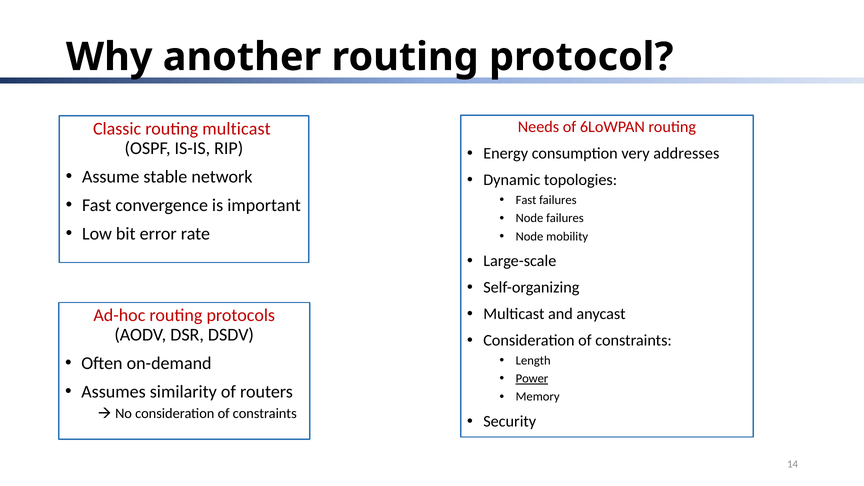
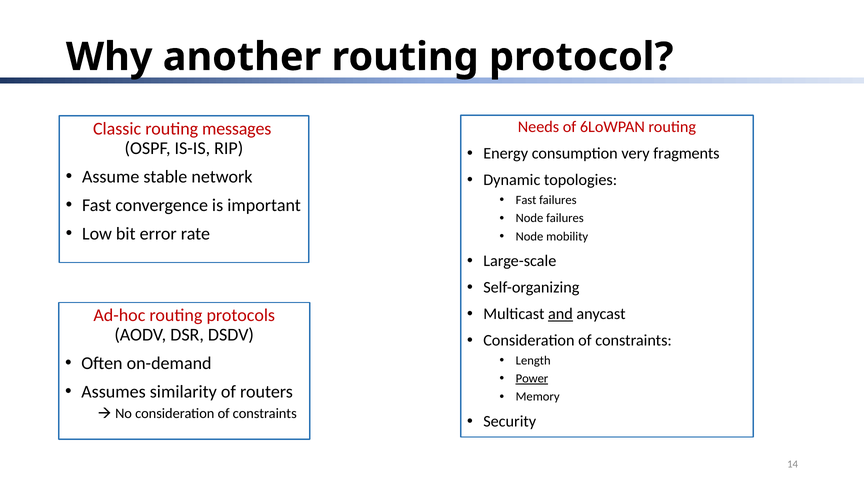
routing multicast: multicast -> messages (237, 129)
addresses: addresses -> fragments (686, 154)
and underline: none -> present (560, 314)
